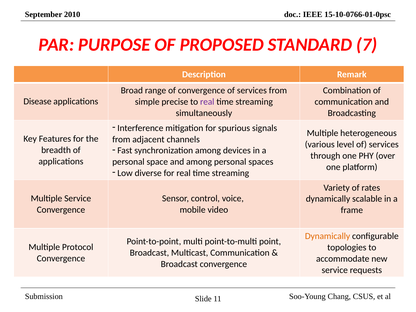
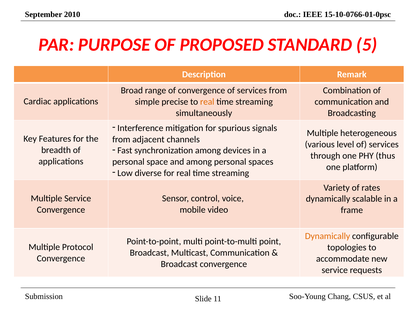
7: 7 -> 5 (367, 45)
Disease: Disease -> Cardiac (37, 102)
real colour: purple -> orange (207, 102)
over: over -> thus (385, 156)
